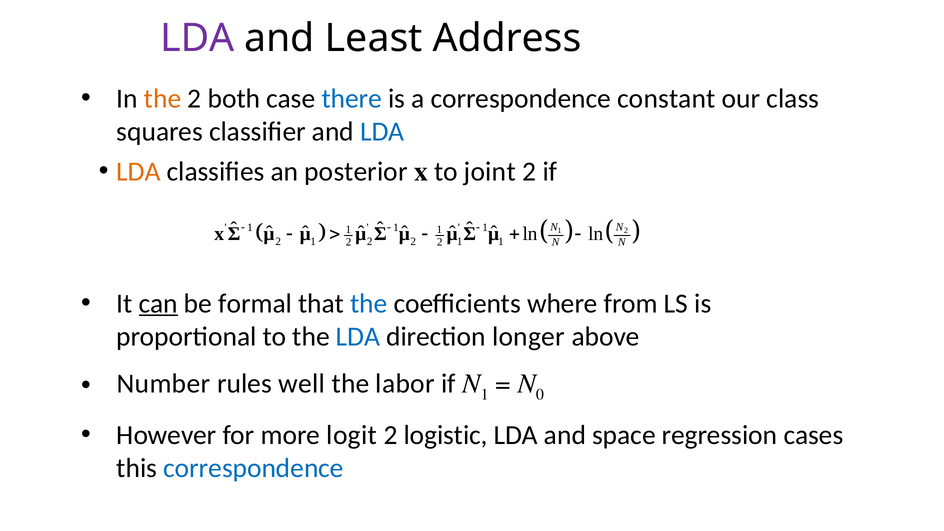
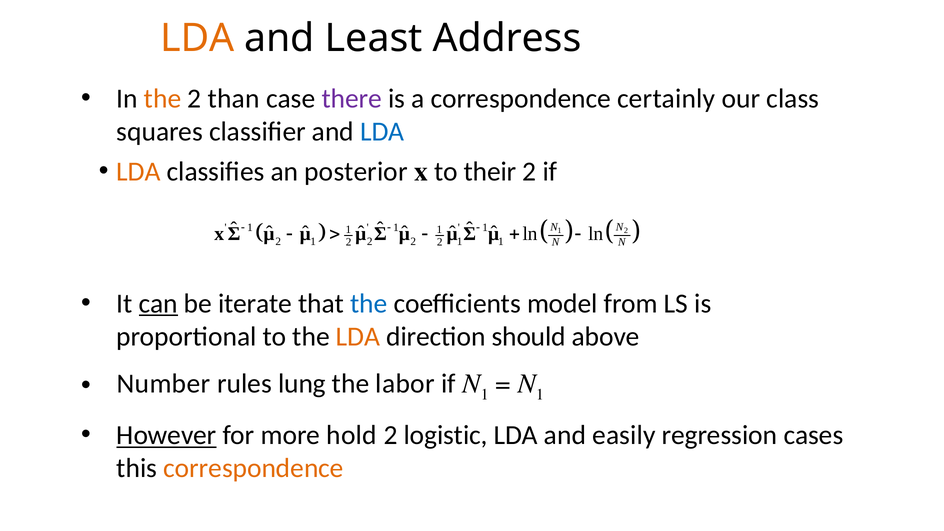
LDA colour: purple -> orange (197, 38)
both: both -> than (234, 99)
there colour: blue -> purple (352, 99)
constant: constant -> certainly (666, 99)
joint: joint -> their (490, 172)
formal: formal -> iterate (255, 304)
where: where -> model (562, 304)
LDA colour: blue -> orange (358, 337)
longer: longer -> should (529, 337)
well: well -> lung (302, 384)
0: 0 -> 1 (540, 394)
However underline: none -> present (166, 435)
logit: logit -> hold (352, 435)
space: space -> easily (624, 435)
correspondence colour: blue -> orange (253, 468)
